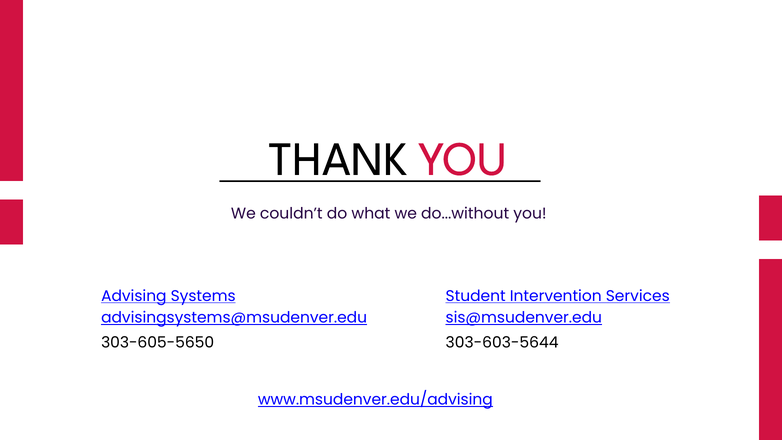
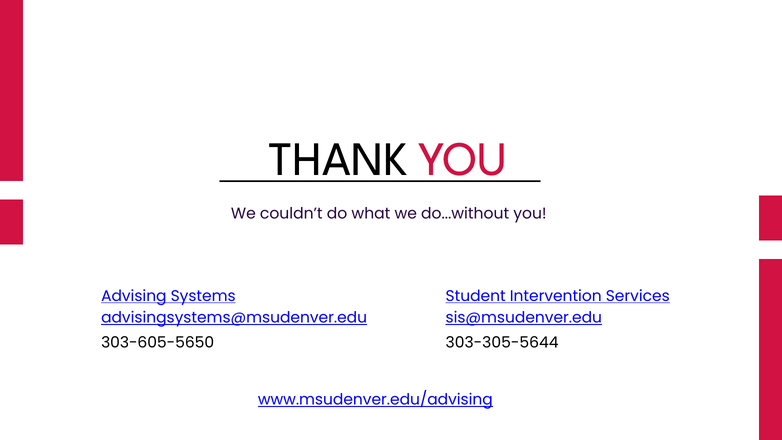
303-603-5644: 303-603-5644 -> 303-305-5644 (502, 342)
